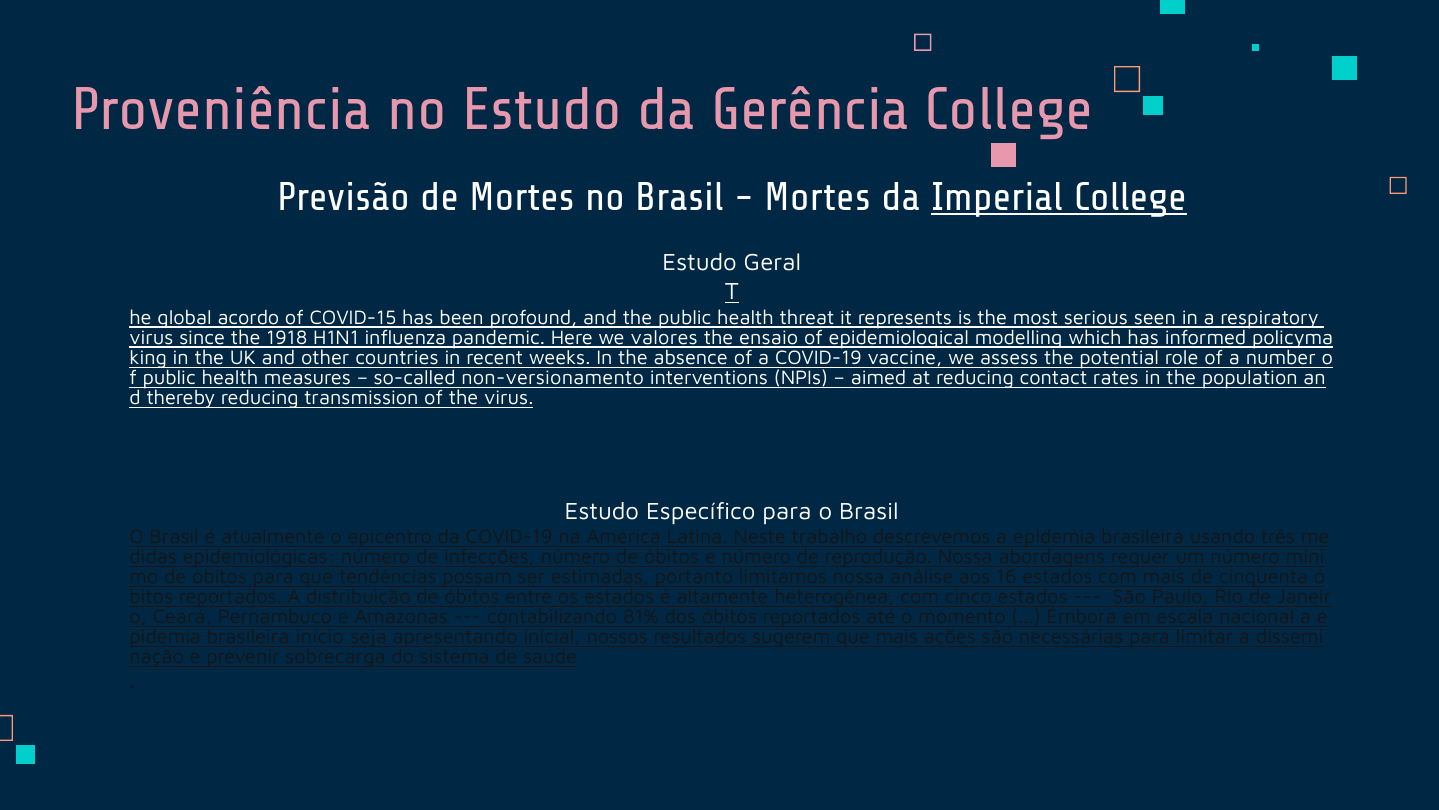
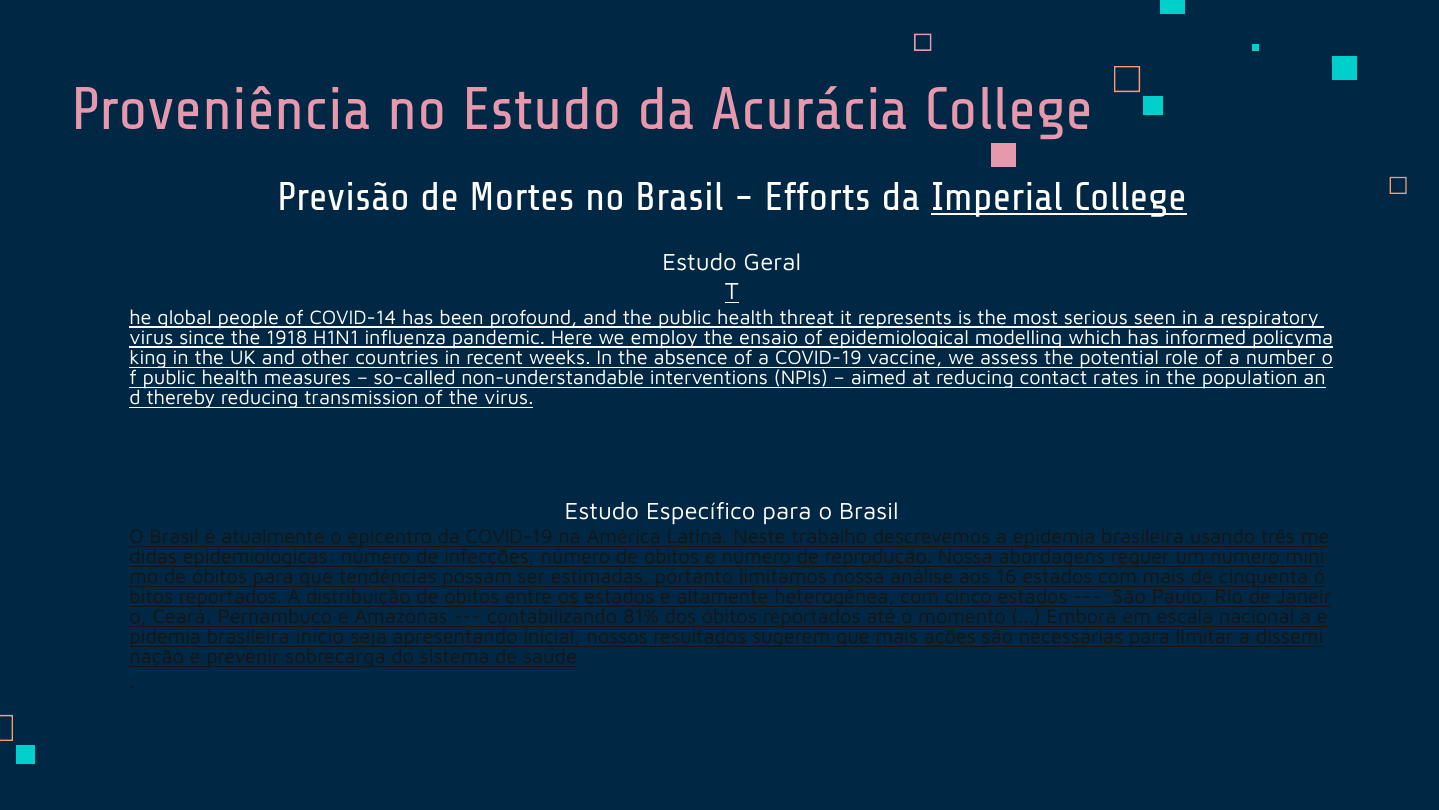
Gerência: Gerência -> Acurácia (810, 110)
Mortes: Mortes -> Efforts (818, 197)
acordo: acordo -> people (248, 318)
COVID-15: COVID-15 -> COVID-14 (353, 318)
valores: valores -> employ (664, 338)
non-versionamento: non-versionamento -> non-understandable (553, 378)
